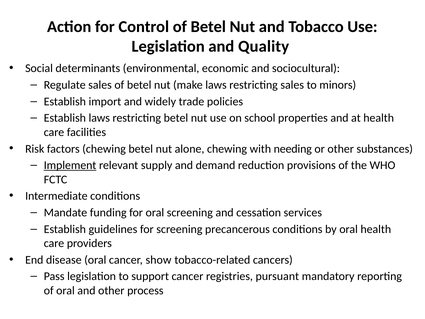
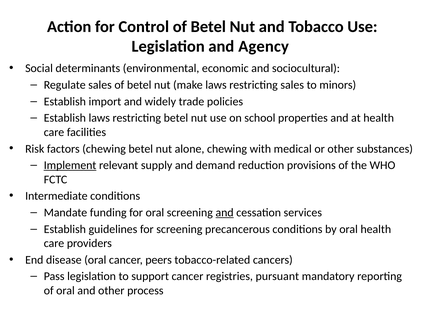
Quality: Quality -> Agency (264, 46)
needing: needing -> medical (293, 149)
and underline: none -> present (225, 212)
show: show -> peers (159, 260)
